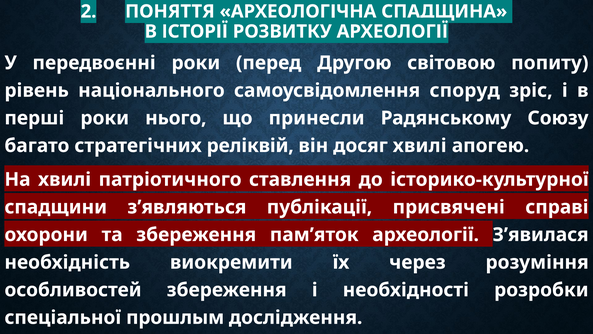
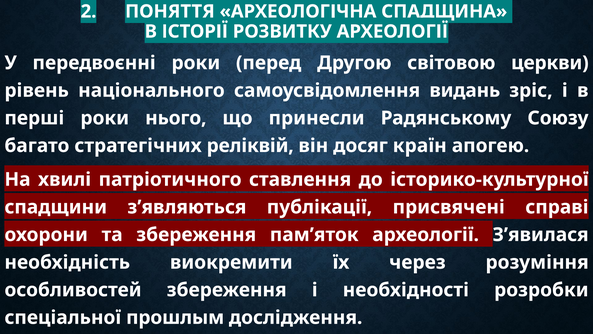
попиту: попиту -> церкви (550, 63)
споруд: споруд -> видань (465, 90)
досяг хвилі: хвилі -> країн (420, 146)
